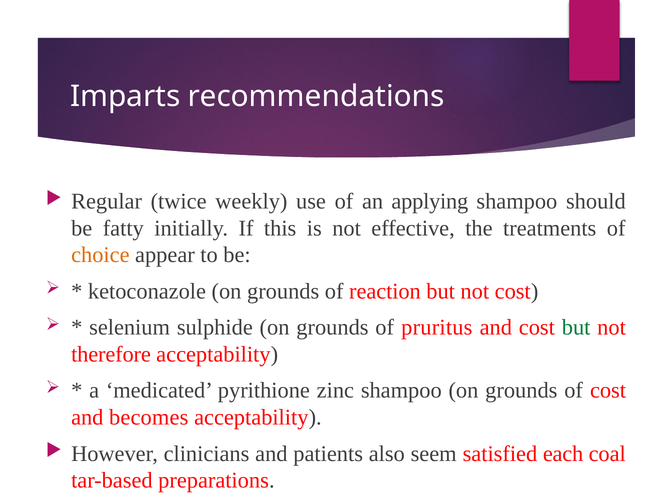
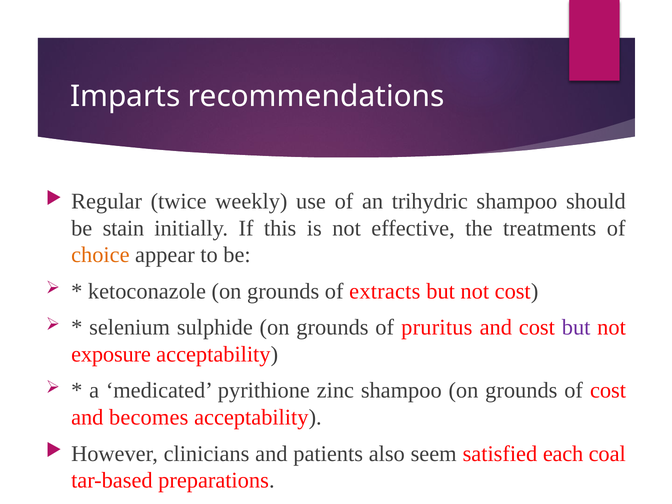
applying: applying -> trihydric (430, 201)
fatty: fatty -> stain (123, 228)
reaction: reaction -> extracts (385, 291)
but colour: green -> purple (576, 327)
therefore: therefore -> exposure (111, 354)
